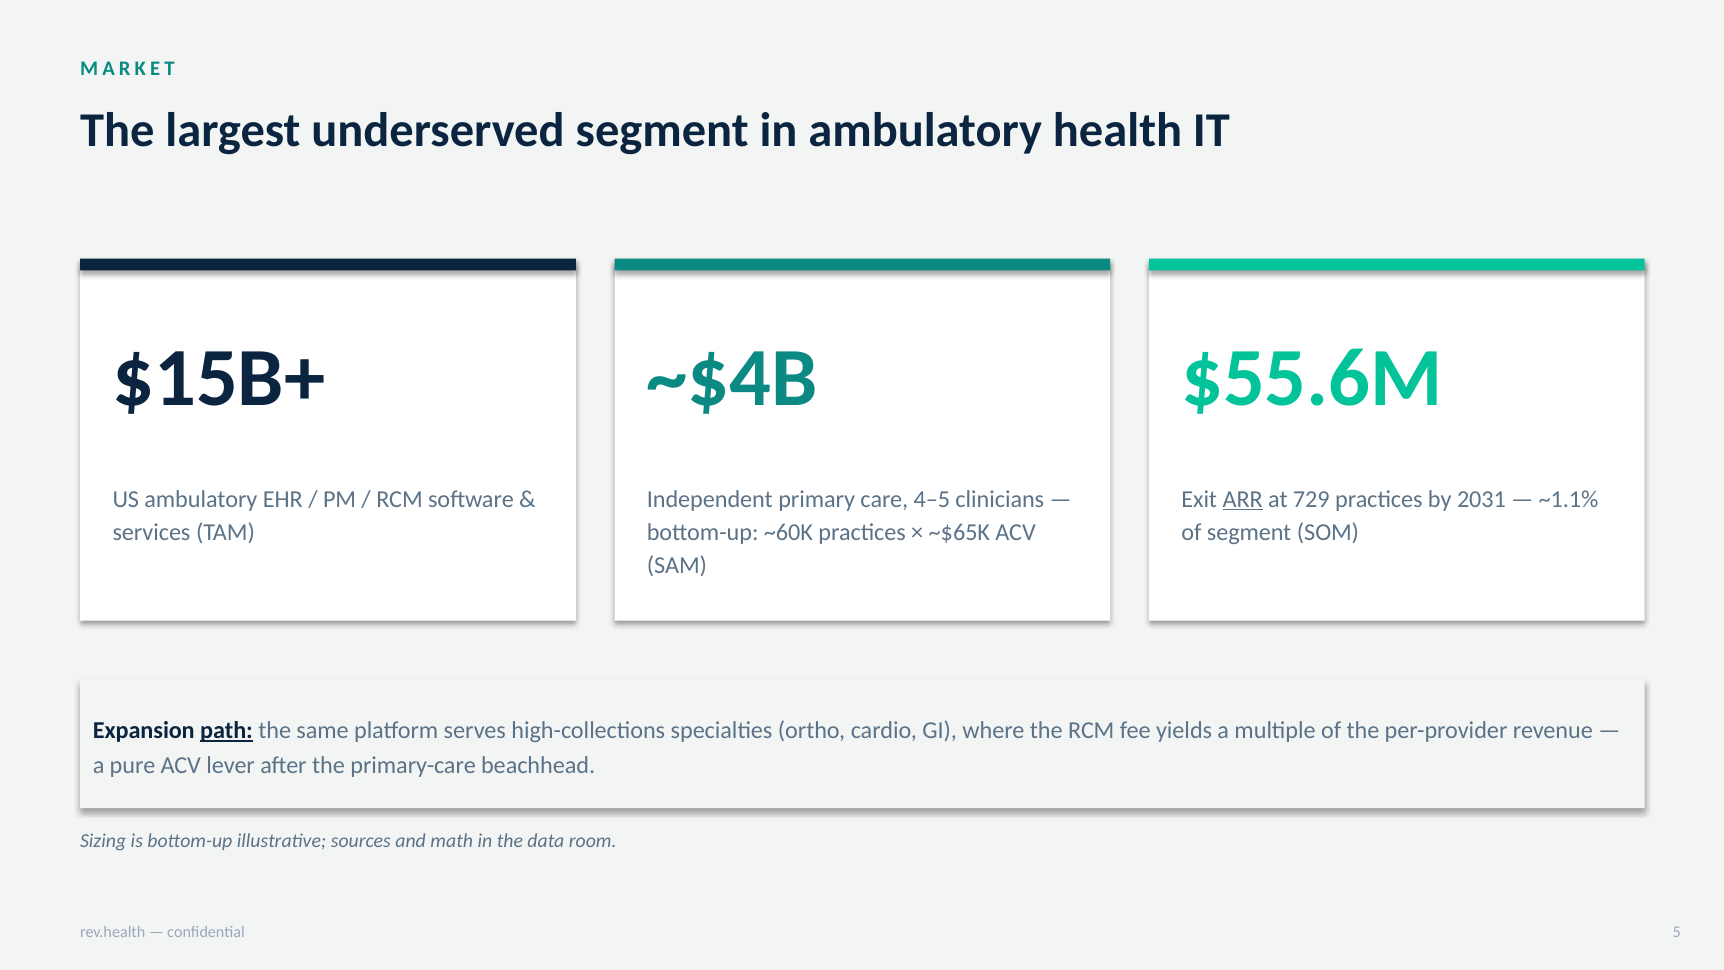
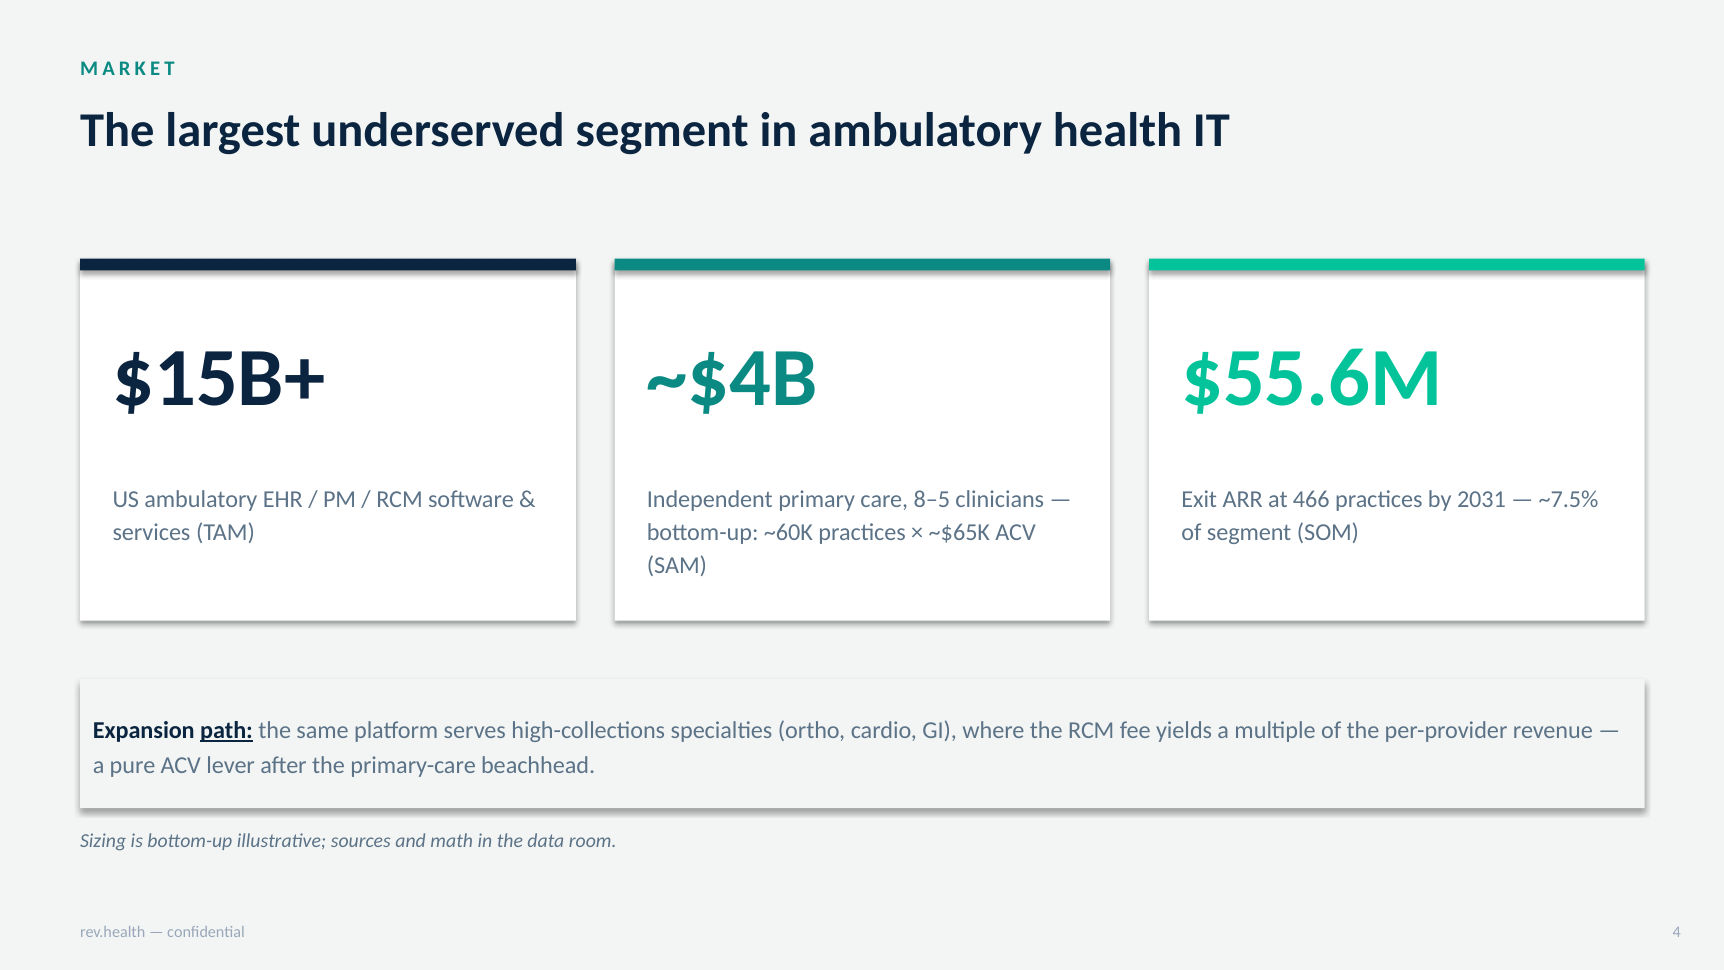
4–5: 4–5 -> 8–5 (932, 499)
ARR underline: present -> none (1243, 499)
729: 729 -> 466 (1311, 499)
~1.1%: ~1.1% -> ~7.5% (1569, 499)
5: 5 -> 4 (1677, 931)
